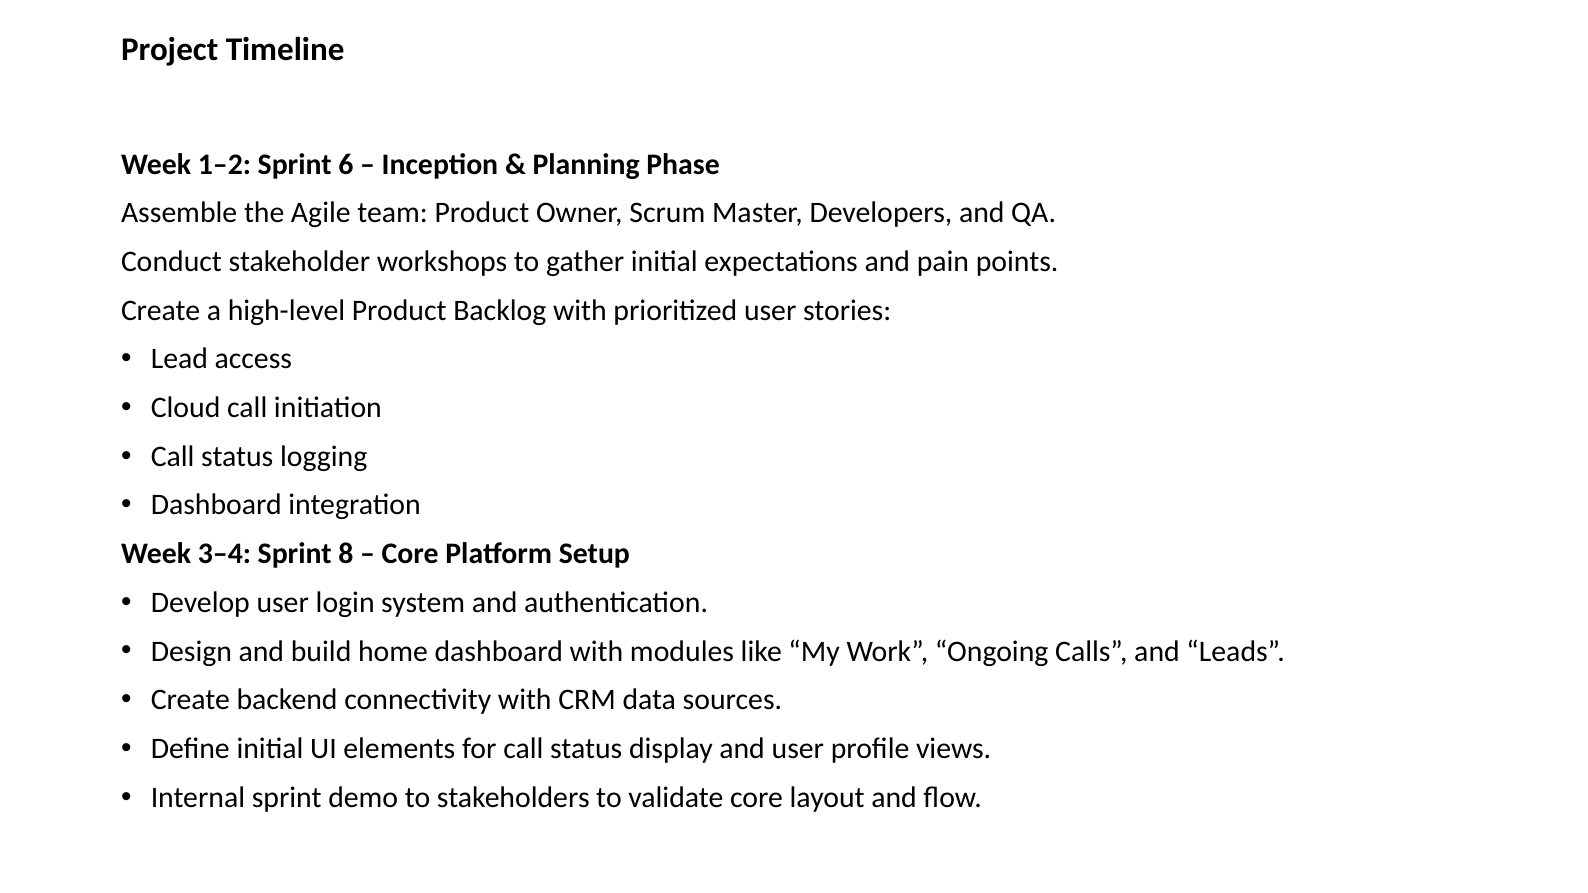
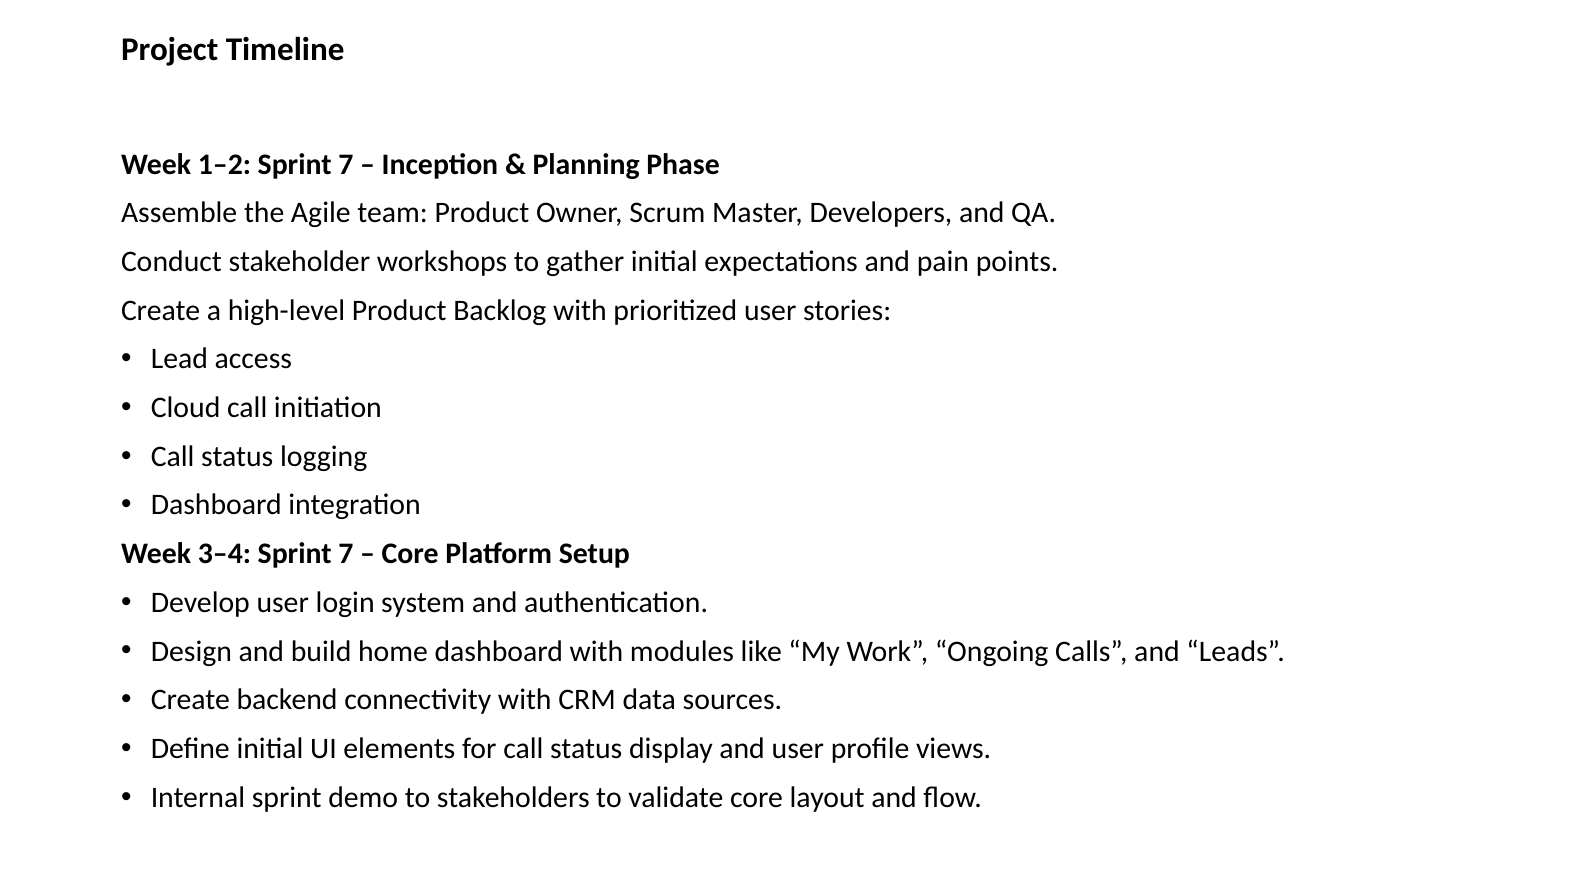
1–2 Sprint 6: 6 -> 7 (346, 164)
3–4 Sprint 8: 8 -> 7 (346, 554)
